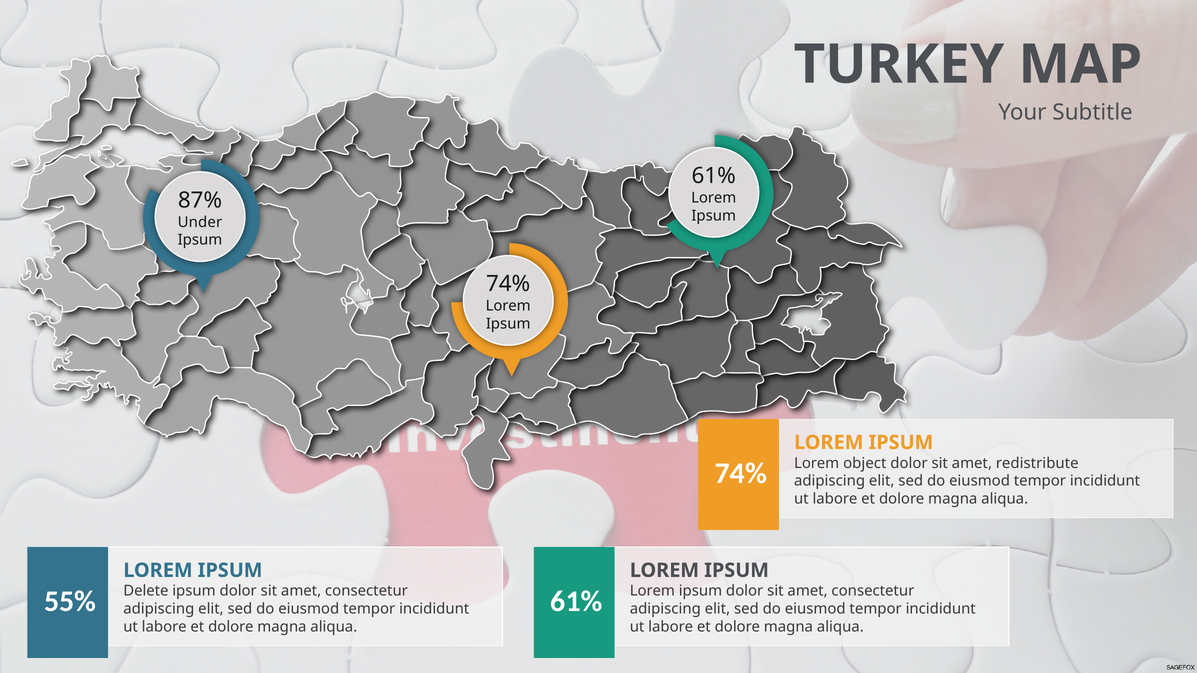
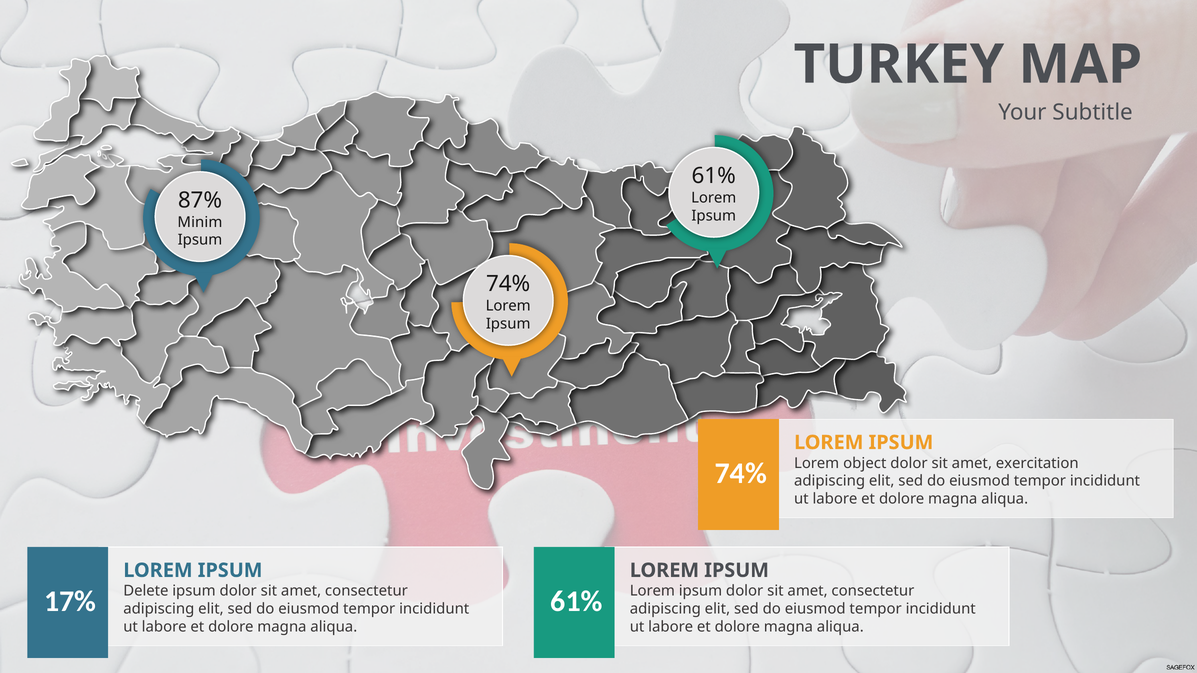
Under: Under -> Minim (200, 222)
redistribute: redistribute -> exercitation (1037, 463)
55%: 55% -> 17% (70, 602)
